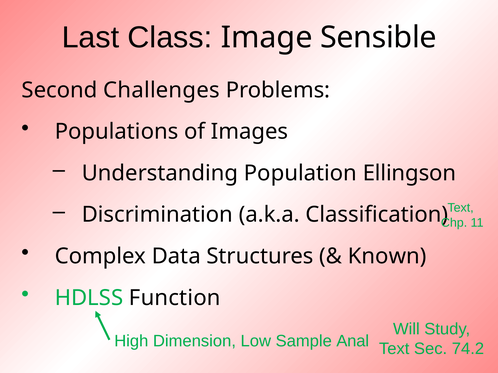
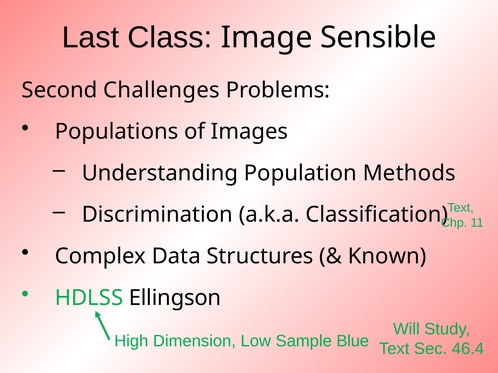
Ellingson: Ellingson -> Methods (409, 173)
Function: Function -> Ellingson (175, 298)
Anal: Anal -> Blue (353, 341)
74.2: 74.2 -> 46.4 (468, 349)
